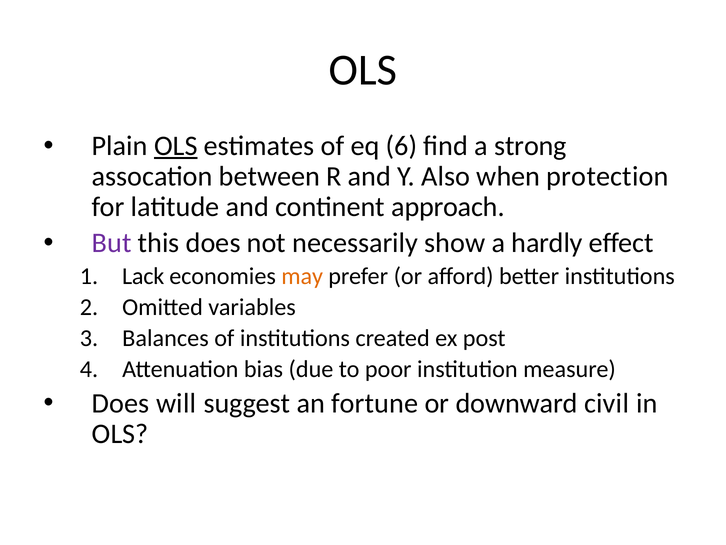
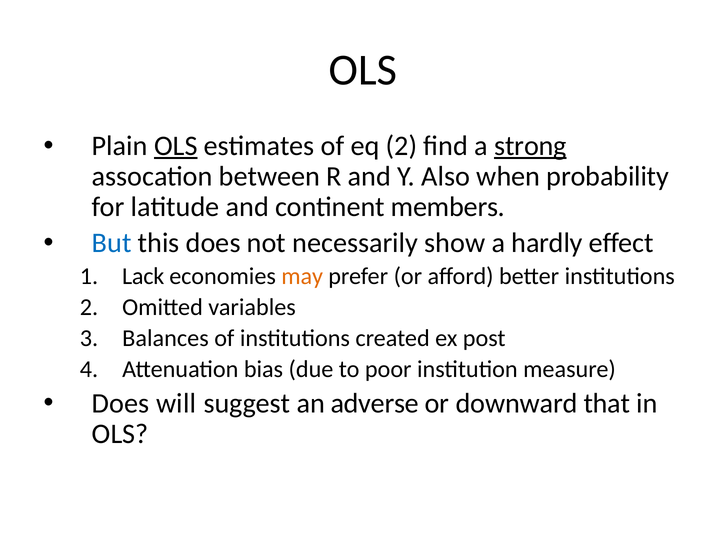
eq 6: 6 -> 2 (401, 146)
strong underline: none -> present (530, 146)
protection: protection -> probability (608, 176)
approach: approach -> members (448, 207)
But colour: purple -> blue (112, 243)
fortune: fortune -> adverse (375, 403)
civil: civil -> that (607, 403)
